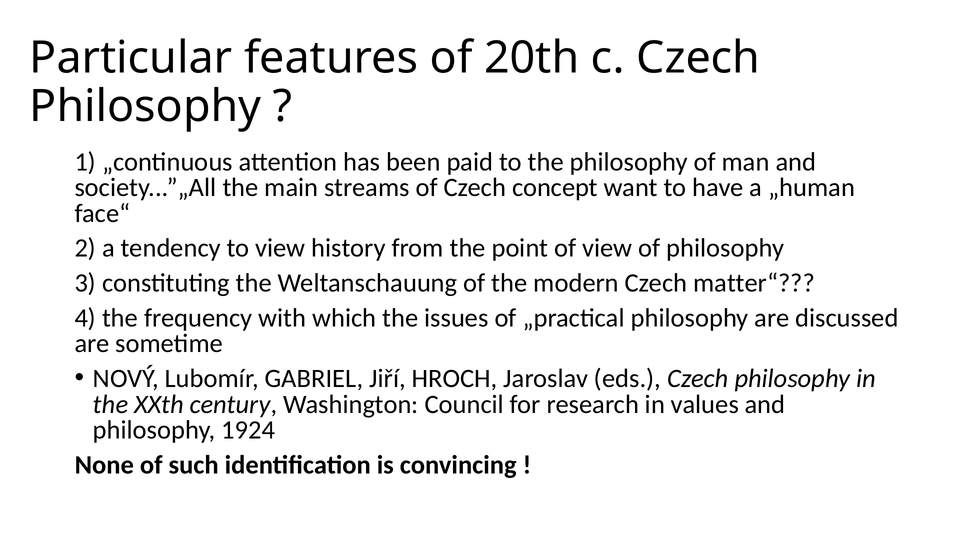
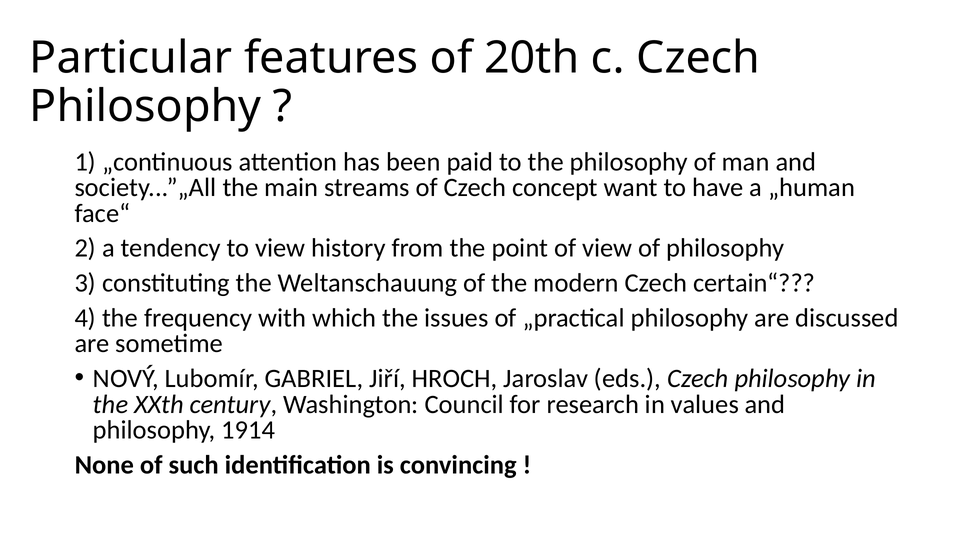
matter“: matter“ -> certain“ (754, 283)
1924: 1924 -> 1914 (248, 431)
